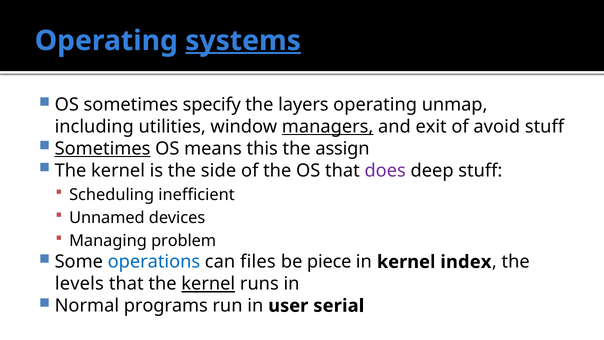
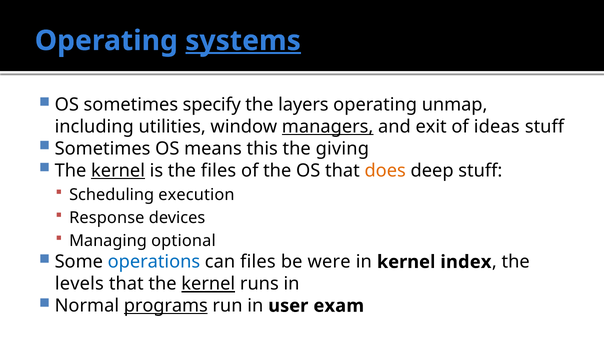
avoid: avoid -> ideas (497, 127)
Sometimes underline: present -> none (103, 148)
assign: assign -> giving (342, 148)
kernel underline: none -> present (118, 170)
the side: side -> files (219, 170)
does colour: purple -> orange (385, 170)
inefficient: inefficient -> execution (196, 195)
Unnamed: Unnamed -> Response (107, 218)
problem: problem -> optional (183, 241)
piece: piece -> were (329, 262)
programs underline: none -> present (166, 306)
serial: serial -> exam (339, 306)
